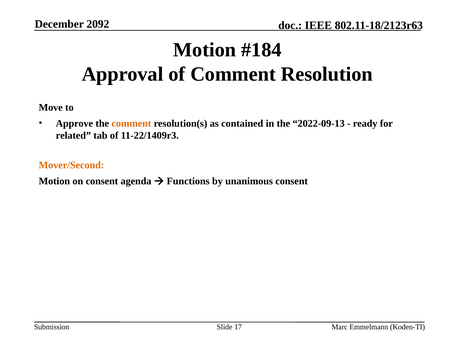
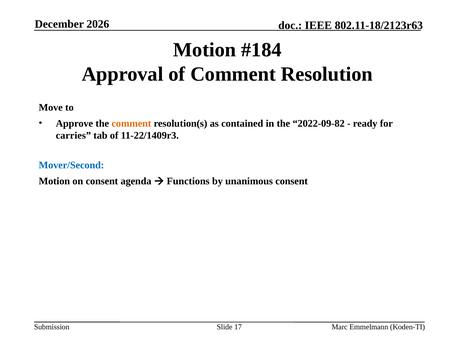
2092: 2092 -> 2026 (98, 24)
2022-09-13: 2022-09-13 -> 2022-09-82 (319, 124)
related: related -> carries (73, 136)
Mover/Second colour: orange -> blue (71, 165)
